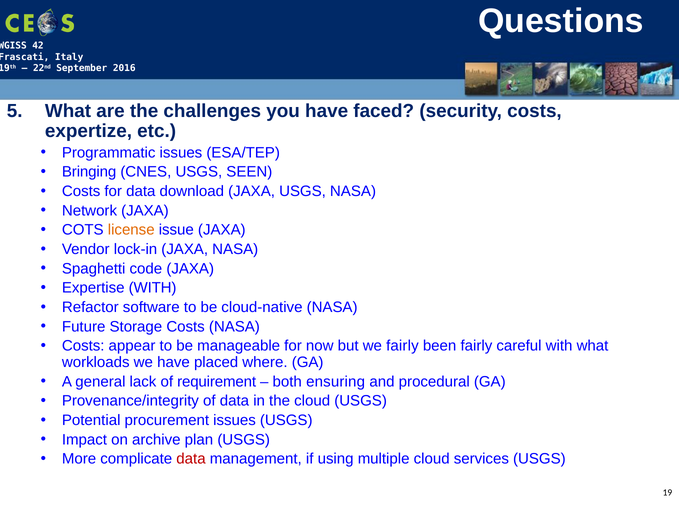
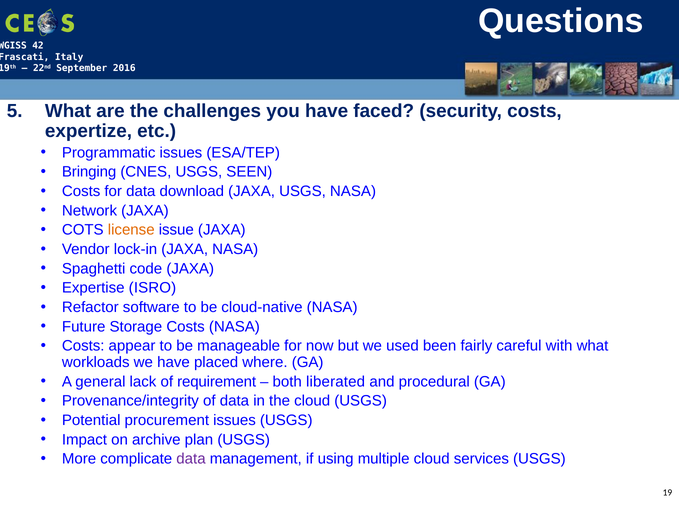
Expertise WITH: WITH -> ISRO (152, 288)
we fairly: fairly -> used (402, 345)
ensuring: ensuring -> liberated (336, 381)
data colour: red -> purple (191, 458)
